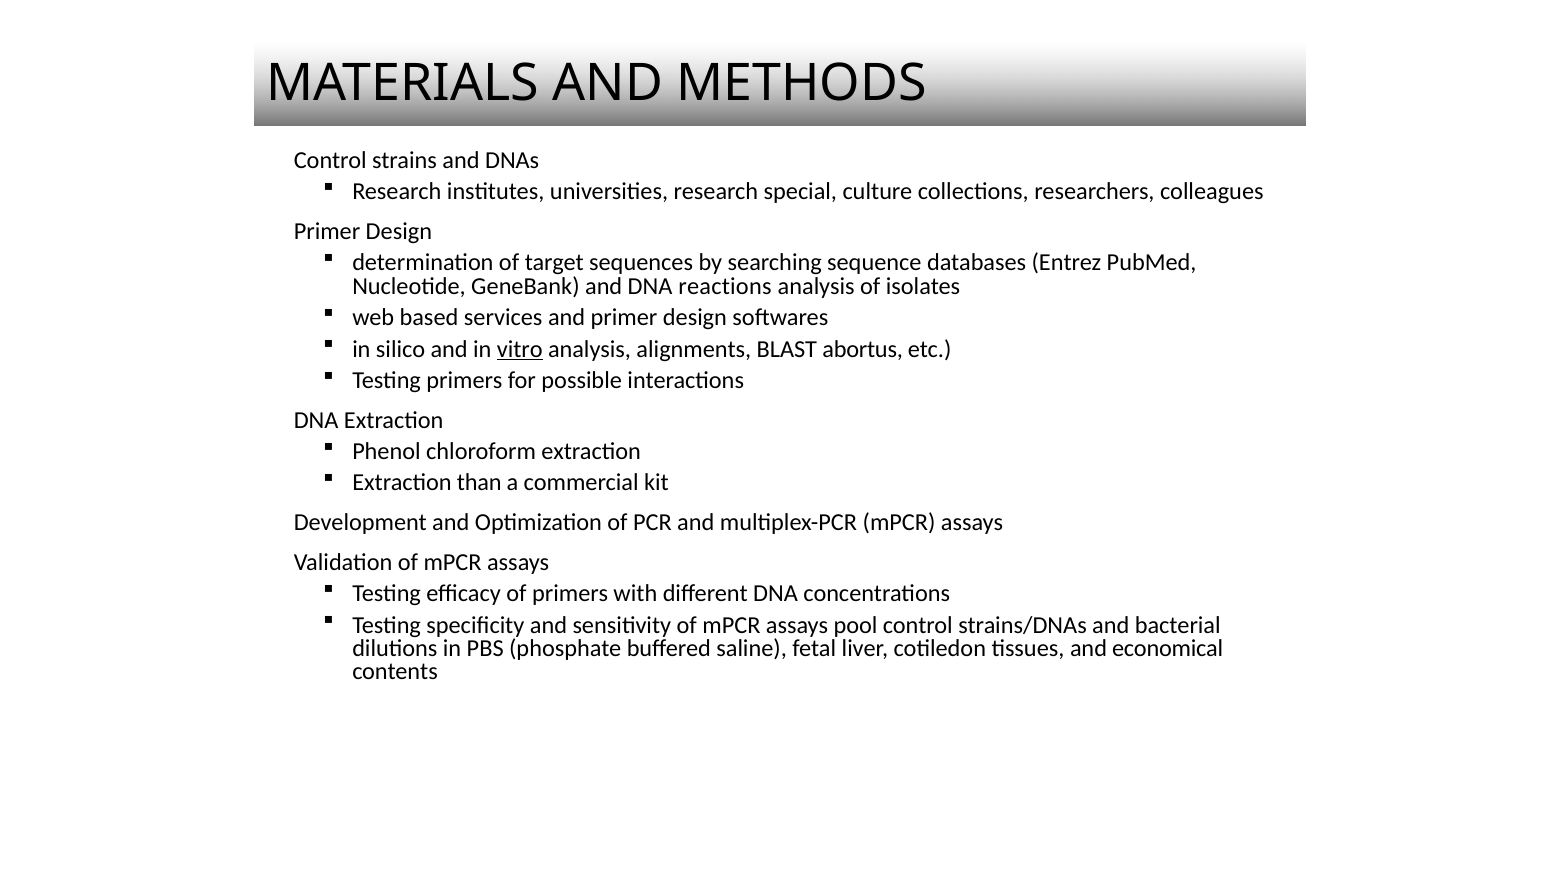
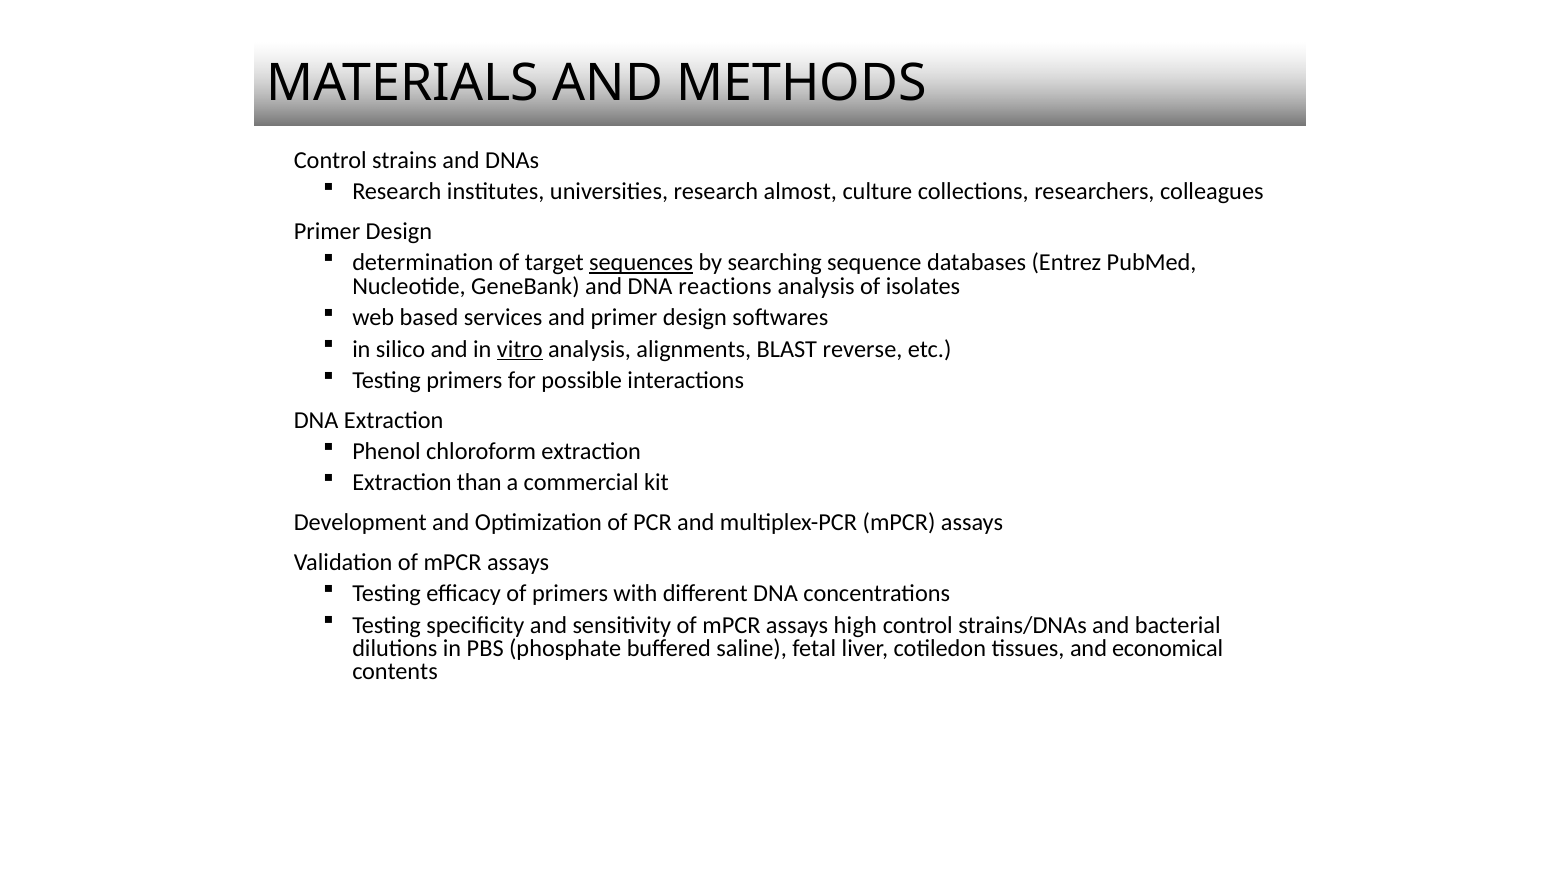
special: special -> almost (800, 192)
sequences underline: none -> present (641, 263)
abortus: abortus -> reverse (862, 349)
pool: pool -> high (855, 625)
